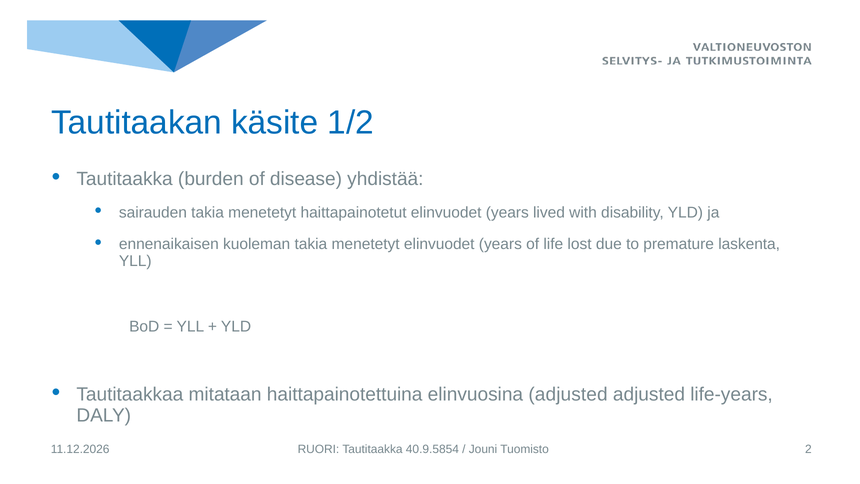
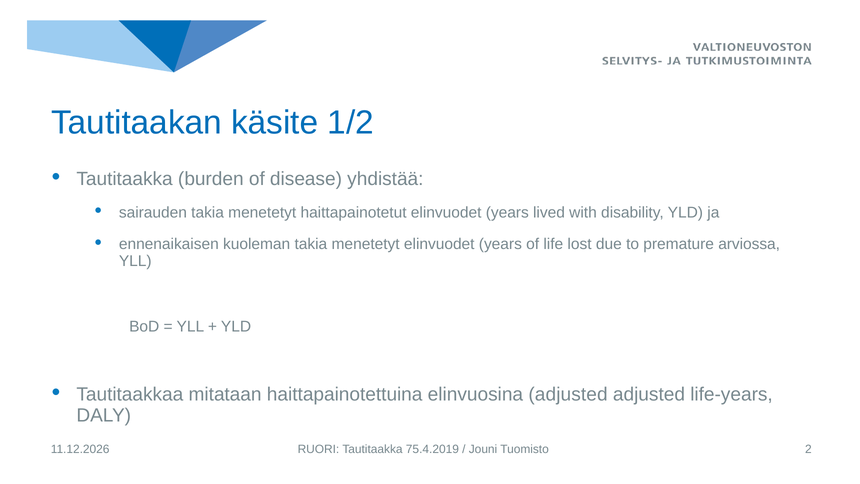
laskenta: laskenta -> arviossa (749, 244)
40.9.5854: 40.9.5854 -> 75.4.2019 (432, 449)
